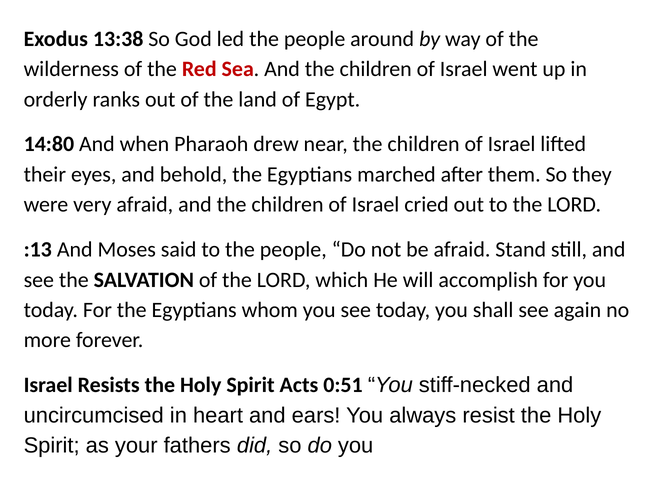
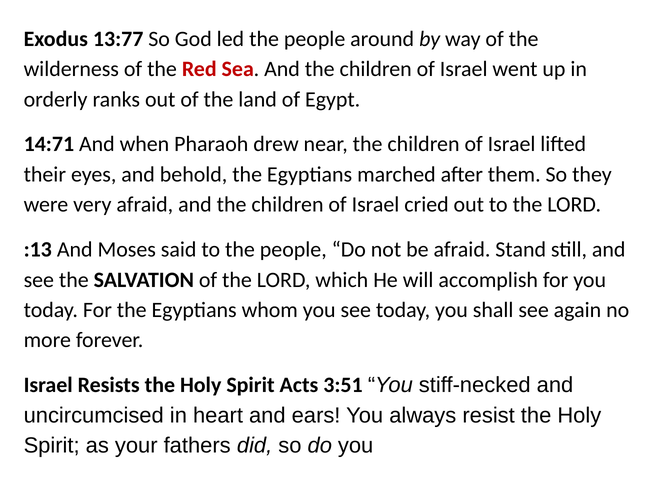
13:38: 13:38 -> 13:77 (118, 39)
14:80: 14:80 -> 14:71 (49, 144)
0:51: 0:51 -> 3:51 (343, 385)
